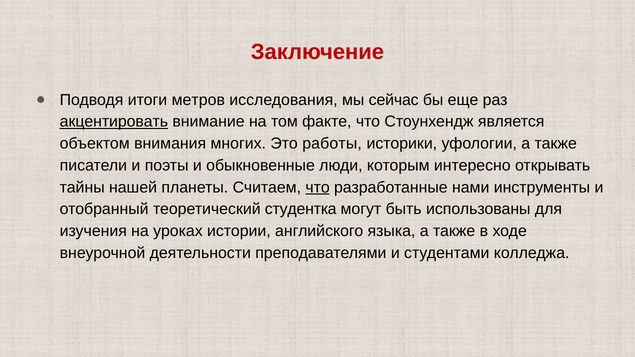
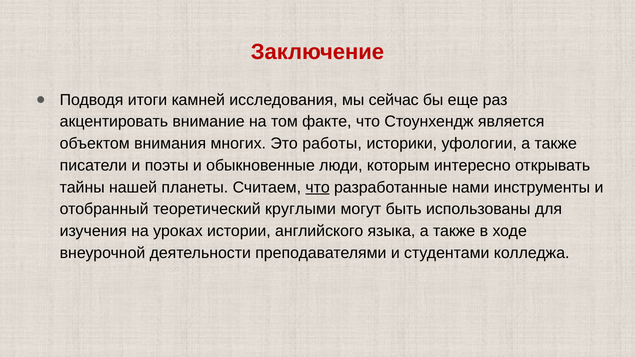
метров: метров -> камней (198, 100)
акцентировать underline: present -> none (114, 122)
студентка: студентка -> круглыми (300, 209)
